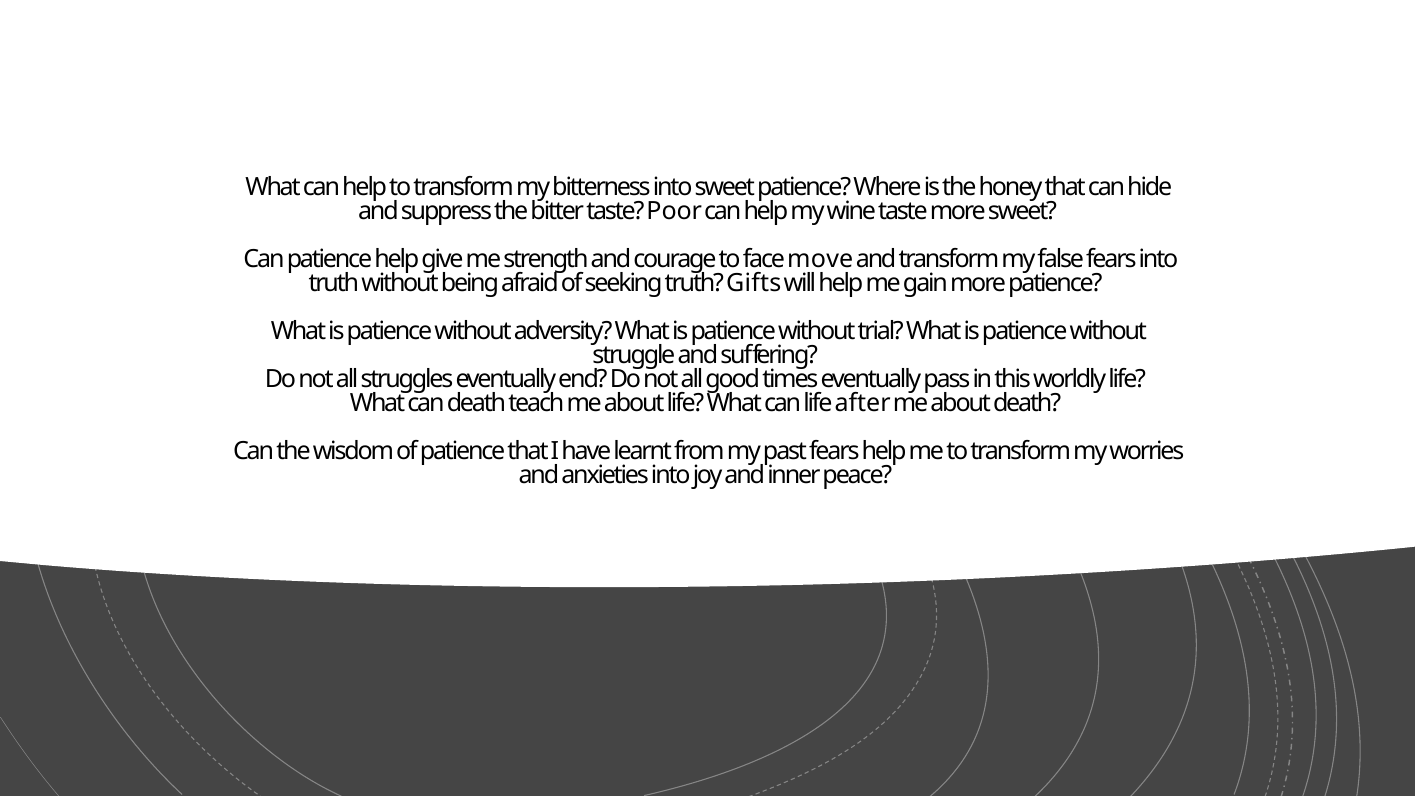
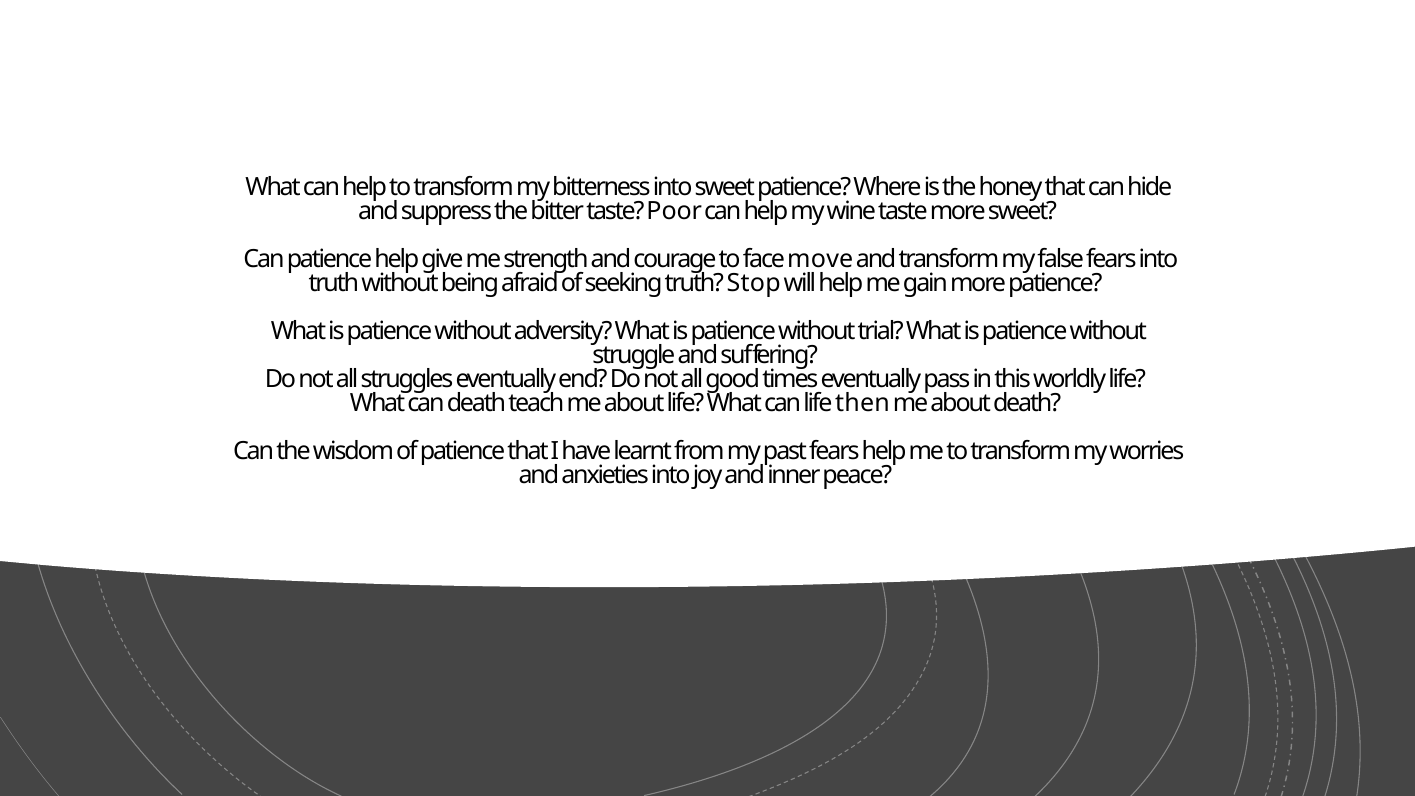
Gifts: Gifts -> Stop (754, 283)
after: after -> then (863, 403)
